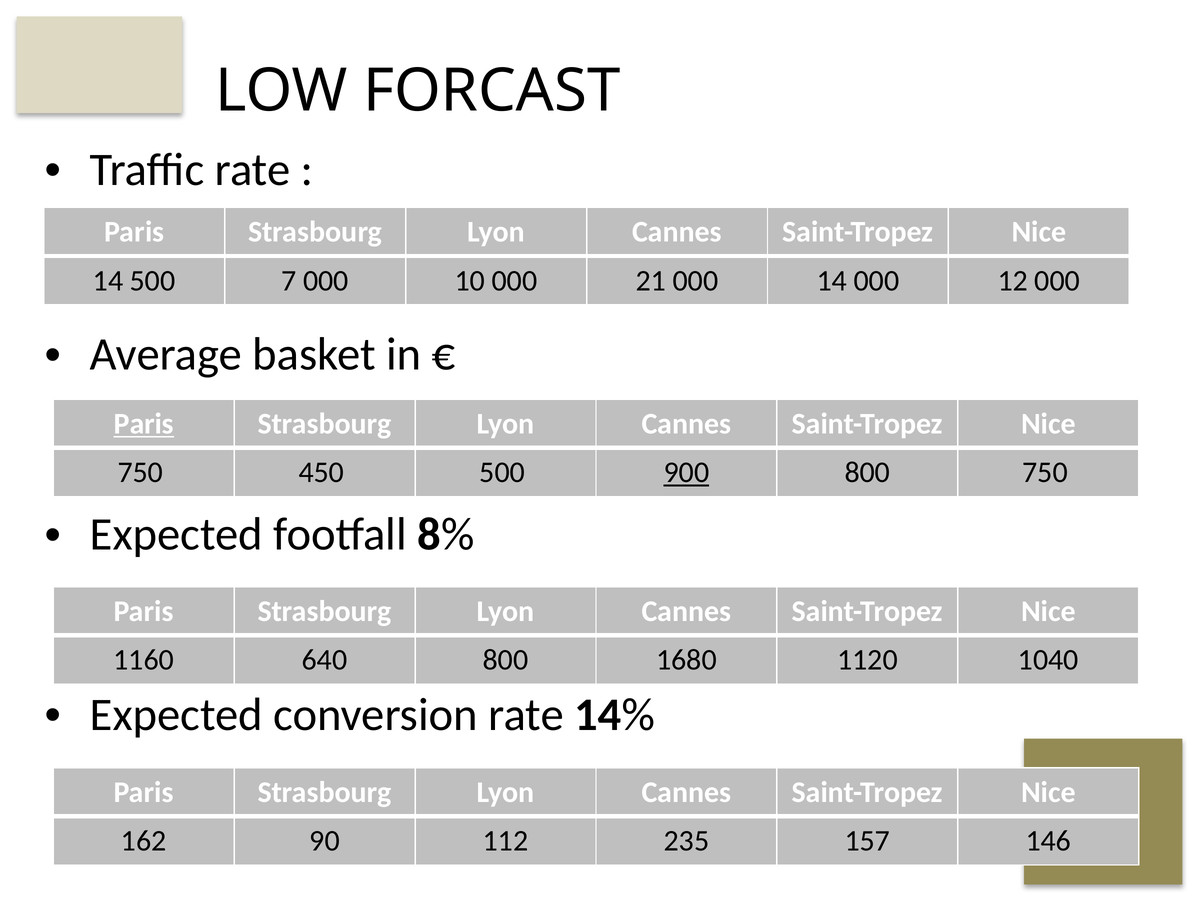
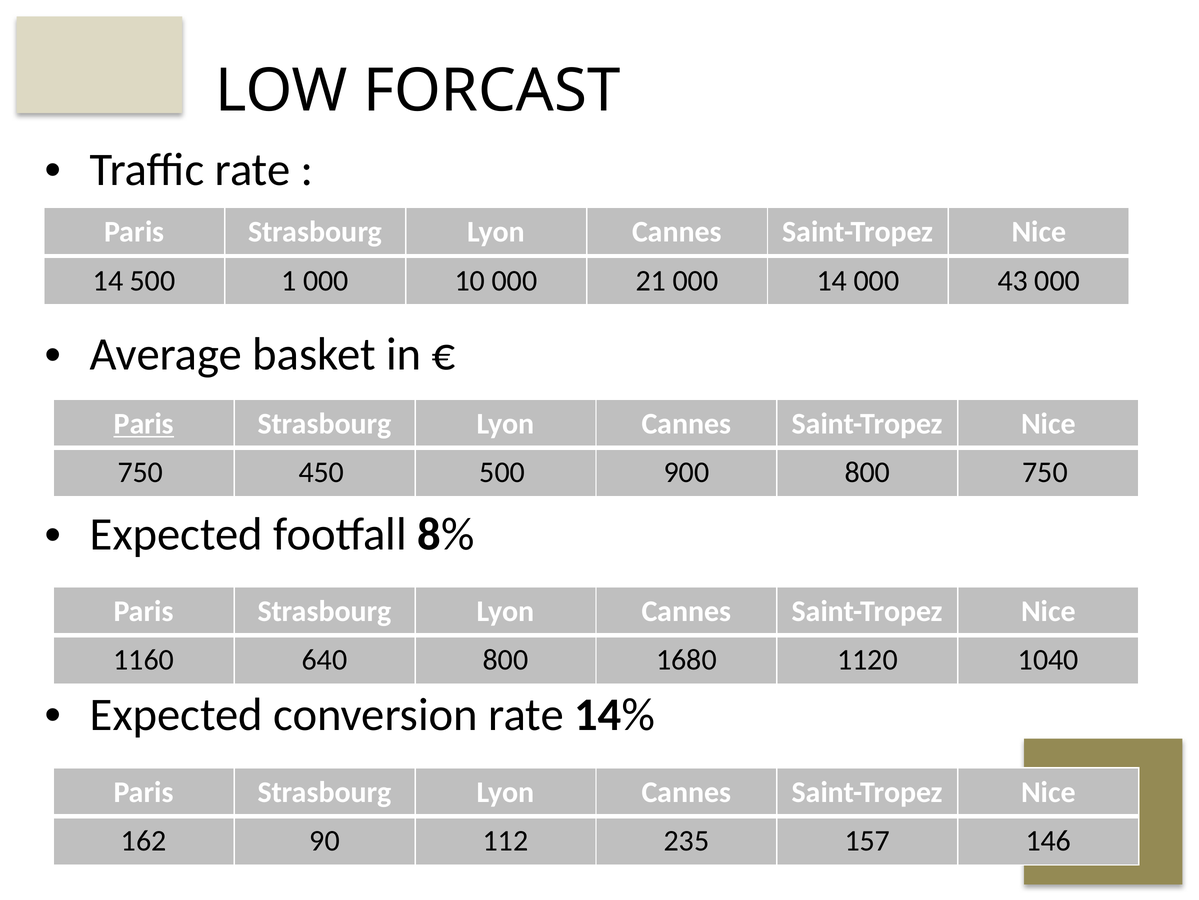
7: 7 -> 1 (289, 280)
12: 12 -> 43 (1013, 280)
900 underline: present -> none (686, 472)
